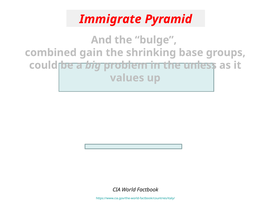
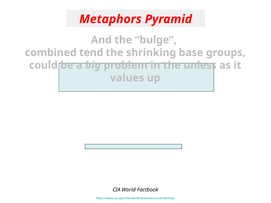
Immigrate: Immigrate -> Metaphors (110, 19)
gain: gain -> tend (91, 53)
